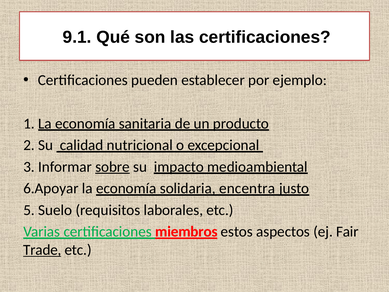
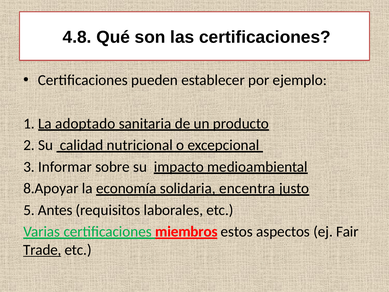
9.1: 9.1 -> 4.8 (77, 37)
1 La economía: economía -> adoptado (85, 123)
sobre underline: present -> none (113, 167)
6.Apoyar: 6.Apoyar -> 8.Apoyar (51, 188)
Suelo: Suelo -> Antes (55, 210)
